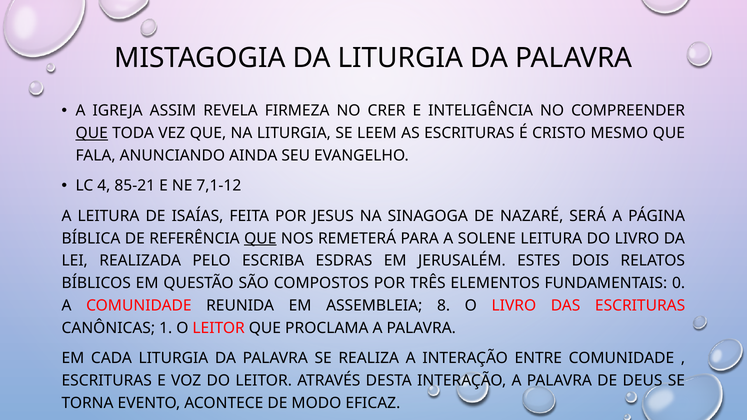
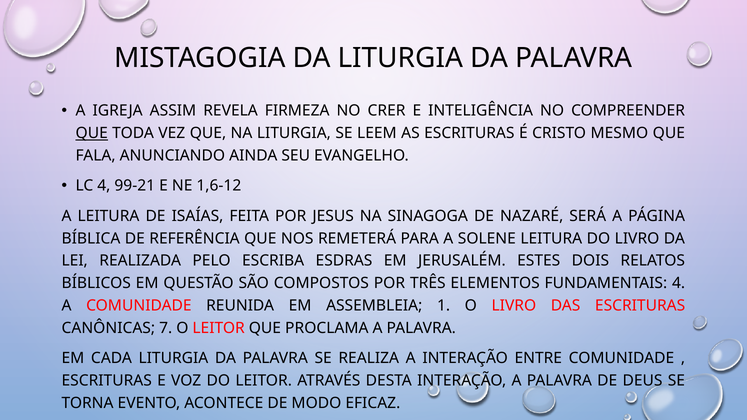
85-21: 85-21 -> 99-21 (135, 186)
7,1-12: 7,1-12 -> 1,6-12 (219, 186)
QUE underline: present -> none (260, 238)
FUNDAMENTAIS 0: 0 -> 4 (679, 283)
8: 8 -> 1 (444, 306)
1: 1 -> 7 (166, 328)
